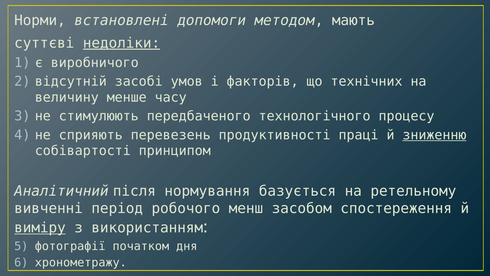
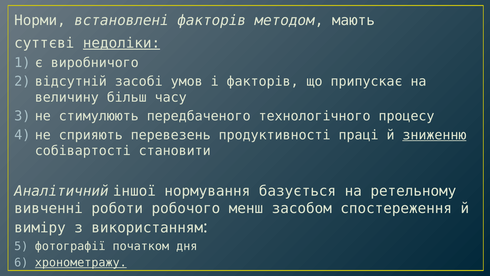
встановлені допомоги: допомоги -> факторів (212, 20)
технічних: технічних -> припускає (367, 81)
менше: менше -> більш (127, 97)
принципом: принципом -> становити (175, 151)
після: після -> іншої (134, 191)
період: період -> роботи (117, 208)
виміру underline: present -> none (40, 228)
хронометражу underline: none -> present (81, 262)
